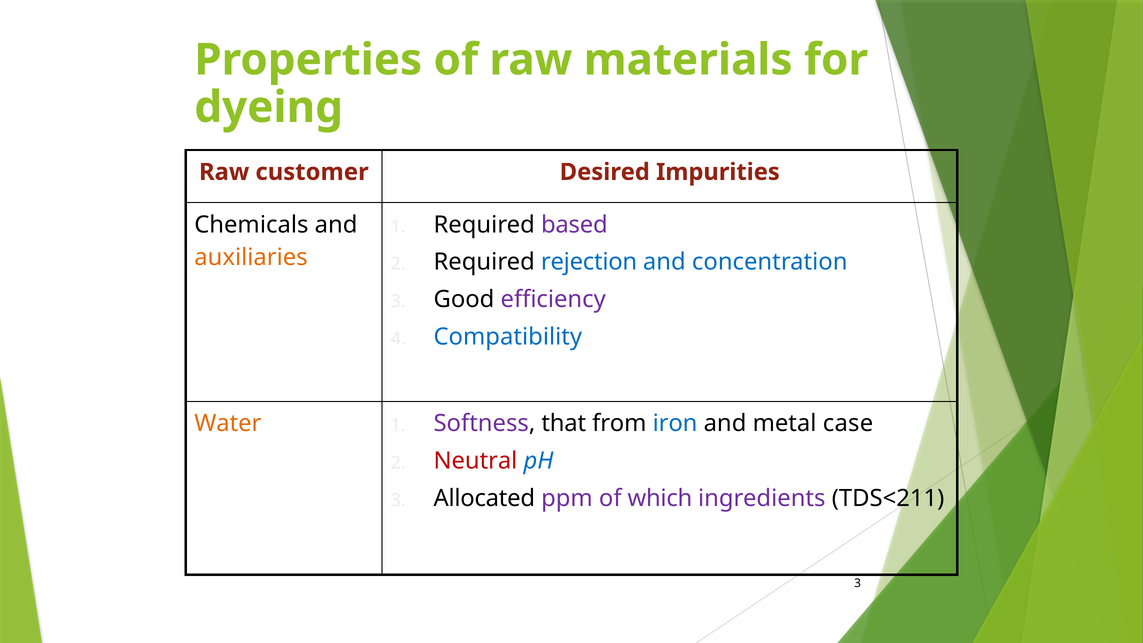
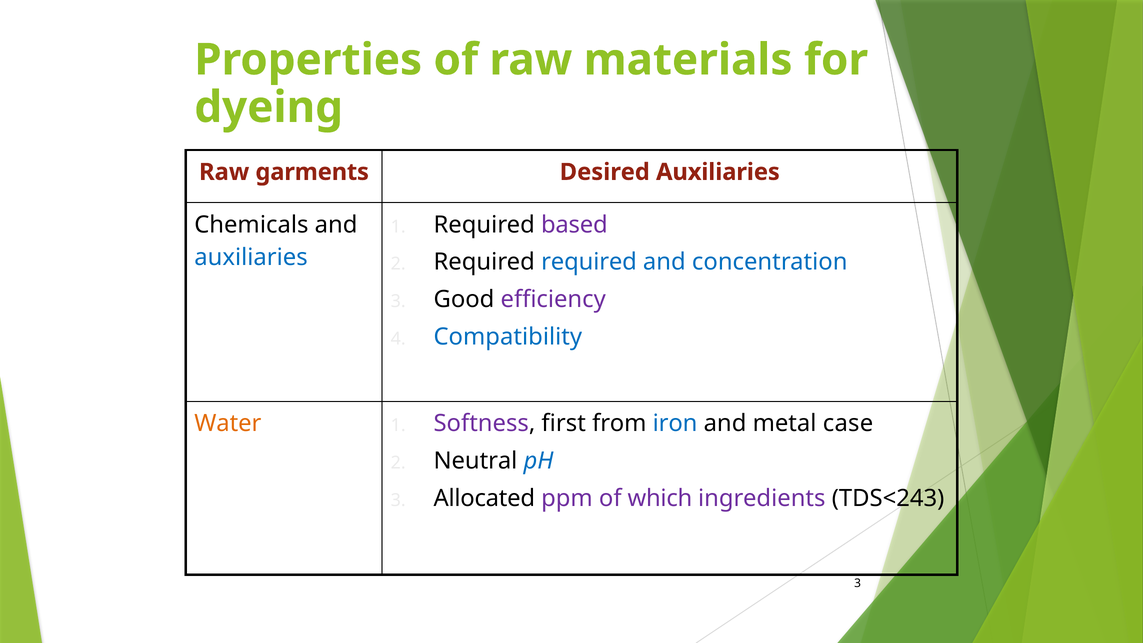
customer: customer -> garments (312, 172)
Desired Impurities: Impurities -> Auxiliaries (718, 172)
auxiliaries colour: orange -> blue (251, 257)
Required rejection: rejection -> required (589, 262)
that: that -> first (564, 424)
Neutral colour: red -> black (475, 461)
TDS<211: TDS<211 -> TDS<243 (888, 498)
